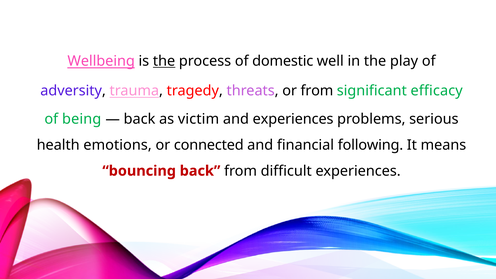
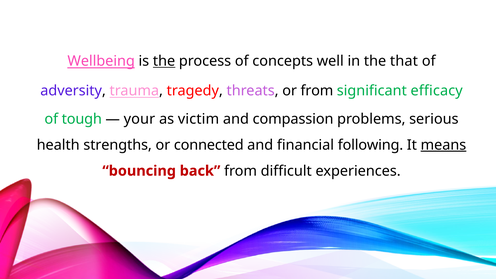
domestic: domestic -> concepts (283, 61)
play: play -> that (404, 61)
being: being -> tough (82, 119)
back: back -> your (139, 119)
and experiences: experiences -> compassion (293, 119)
emotions: emotions -> strengths (118, 145)
means underline: none -> present (443, 145)
